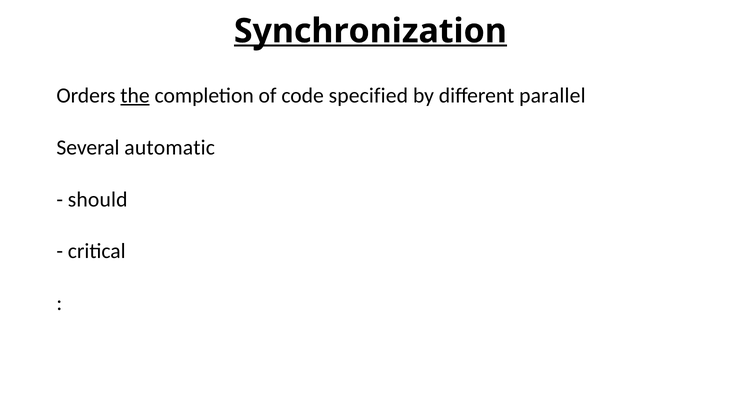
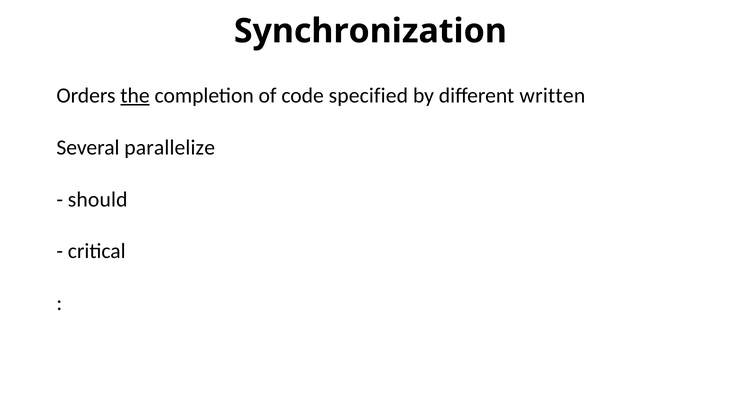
Synchronization underline: present -> none (370, 31)
parallel: parallel -> written (552, 96)
automatic: automatic -> parallelize (170, 147)
